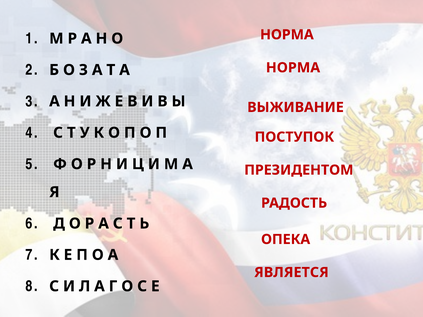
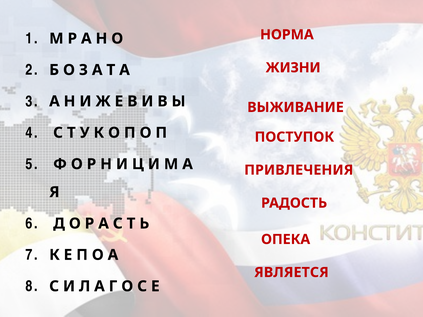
НОРМА: НОРМА -> ЖИЗНИ (293, 68)
ПРЕЗИДЕНТОМ: ПРЕЗИДЕНТОМ -> ПРИВЛЕЧЕНИЯ (299, 170)
